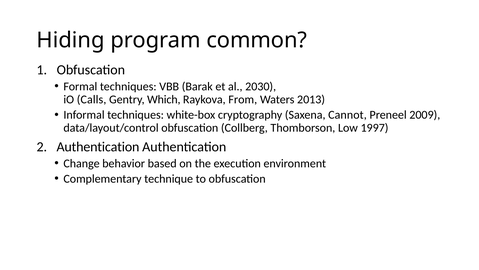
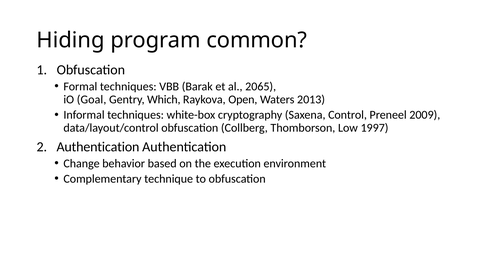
2030: 2030 -> 2065 (261, 86)
Calls: Calls -> Goal (92, 99)
From: From -> Open (243, 99)
Cannot: Cannot -> Control (348, 115)
